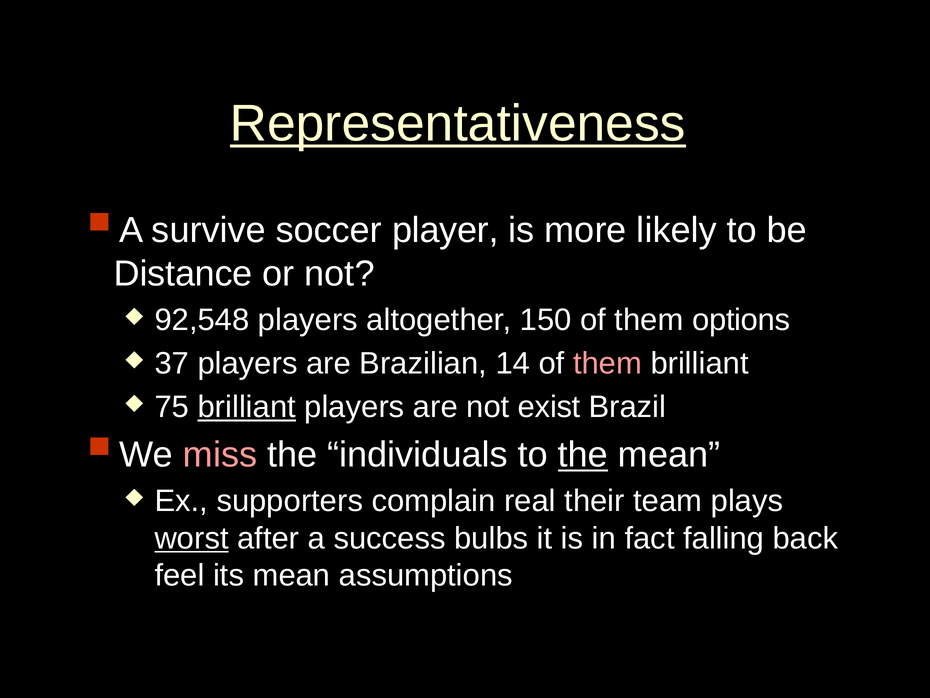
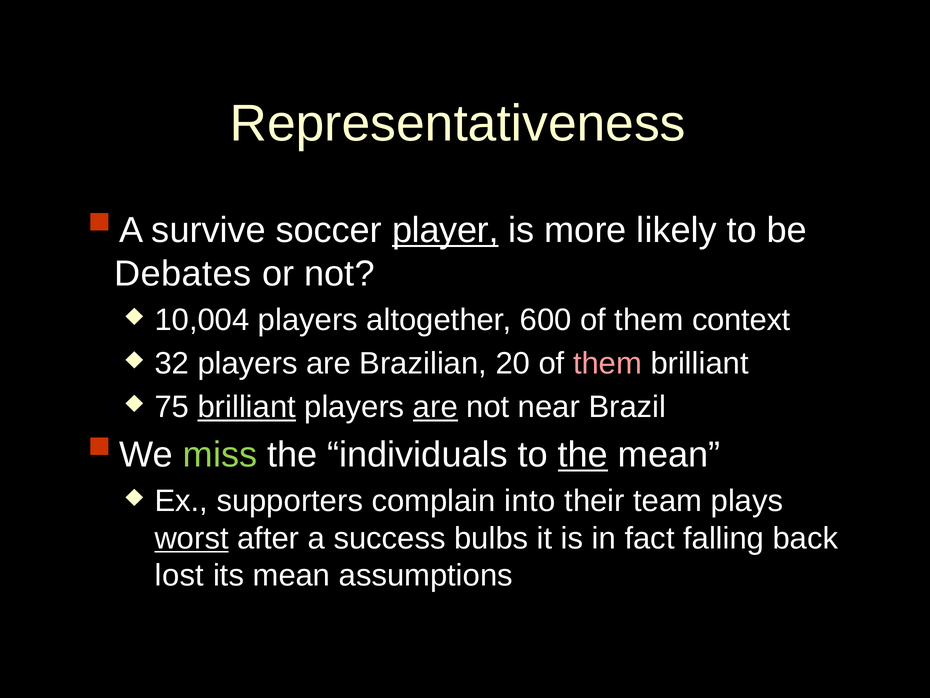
Representativeness underline: present -> none (458, 124)
player underline: none -> present (445, 230)
Distance: Distance -> Debates (183, 274)
92,548: 92,548 -> 10,004 (202, 320)
150: 150 -> 600 (546, 320)
options: options -> context (741, 320)
37: 37 -> 32 (172, 363)
14: 14 -> 20 (513, 363)
are underline: none -> present (435, 407)
exist: exist -> near (549, 407)
miss colour: pink -> light green (220, 455)
real: real -> into (530, 501)
feel: feel -> lost (179, 575)
